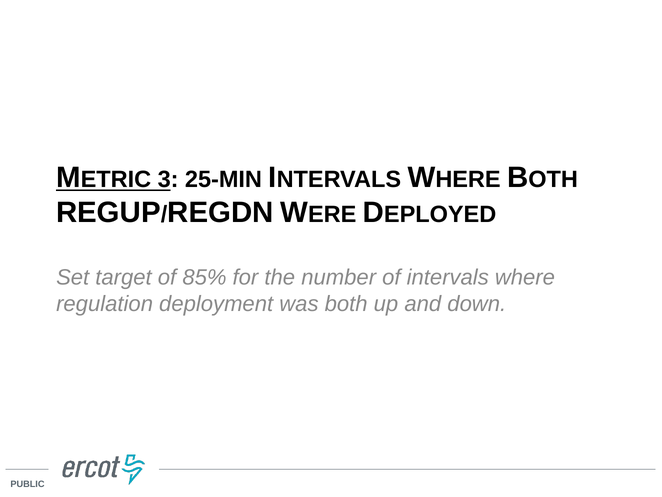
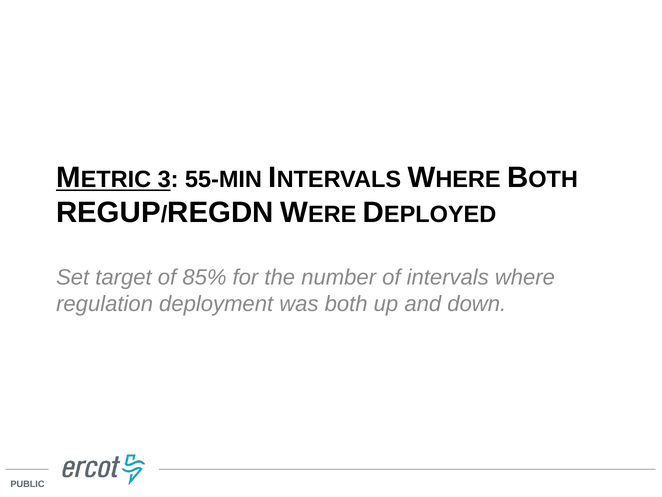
25-MIN: 25-MIN -> 55-MIN (223, 179)
